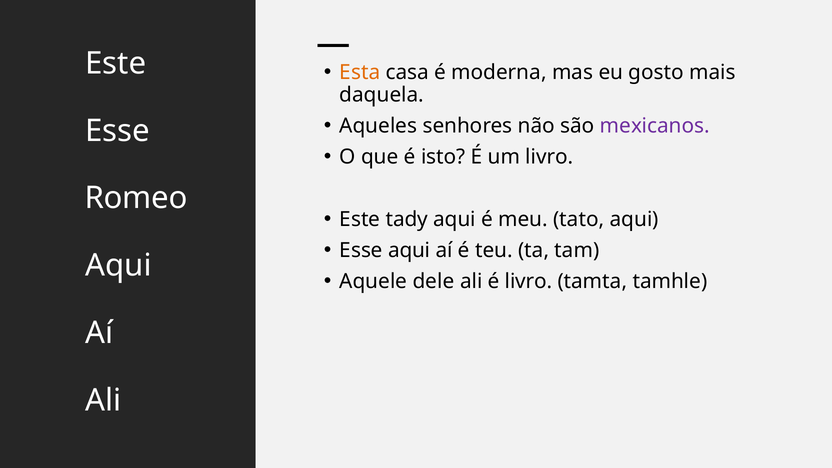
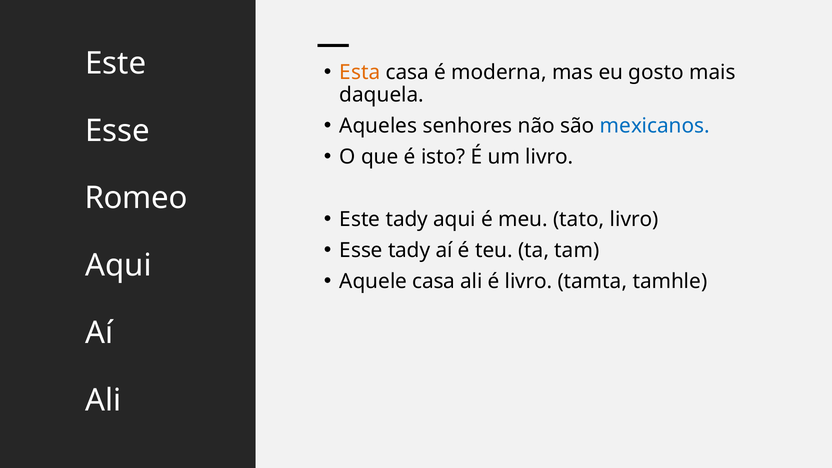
mexicanos colour: purple -> blue (655, 126)
tato aqui: aqui -> livro (634, 219)
Esse aqui: aqui -> tady (409, 250)
Aquele dele: dele -> casa (434, 281)
